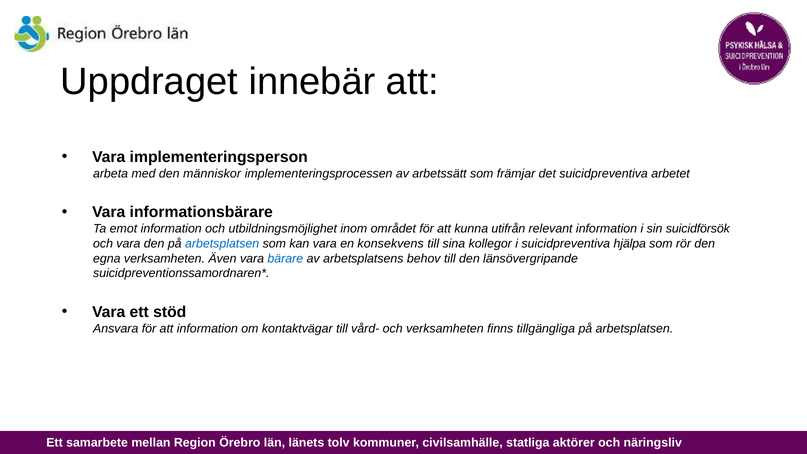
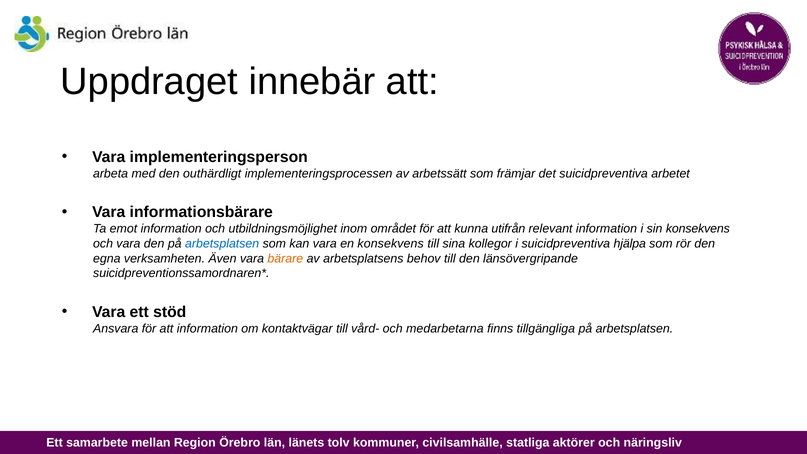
människor: människor -> outhärdligt (212, 174)
sin suicidförsök: suicidförsök -> konsekvens (698, 229)
bärare colour: blue -> orange (285, 258)
och verksamheten: verksamheten -> medarbetarna (445, 328)
